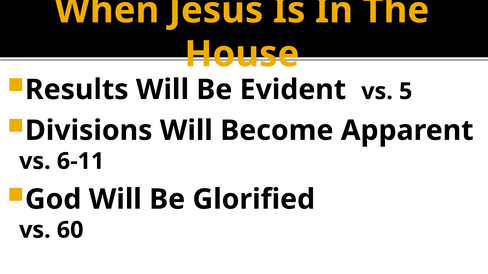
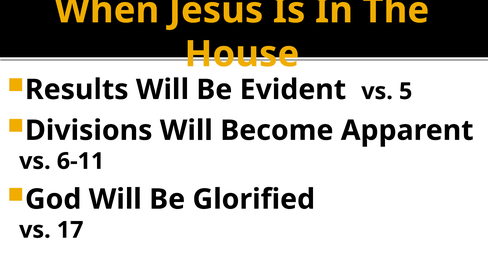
60: 60 -> 17 (70, 230)
